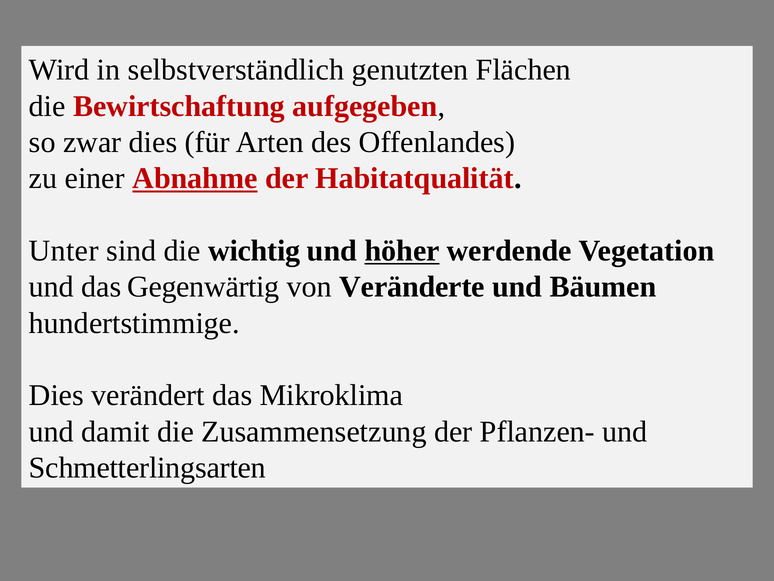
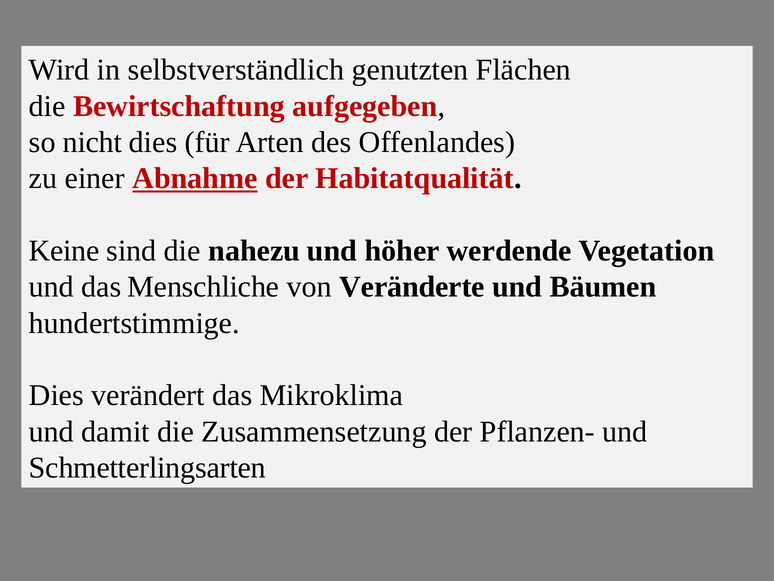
zwar: zwar -> nicht (92, 142)
Unter: Unter -> Keine (64, 251)
wichtig: wichtig -> nahezu (254, 251)
höher underline: present -> none (402, 251)
Gegenwärtig: Gegenwärtig -> Menschliche (203, 287)
